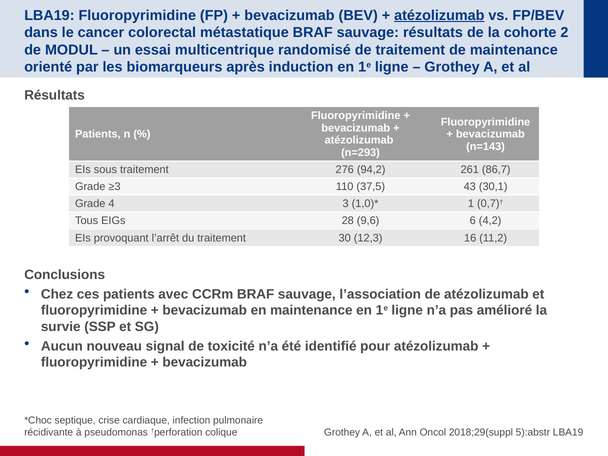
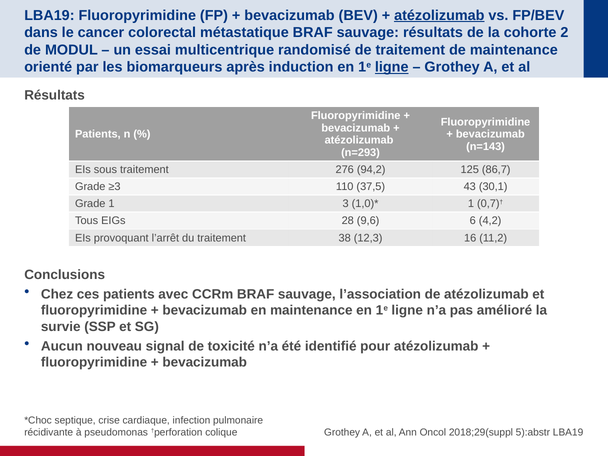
ligne underline: none -> present (392, 67)
261: 261 -> 125 (470, 170)
Grade 4: 4 -> 1 (112, 204)
30: 30 -> 38 (345, 238)
